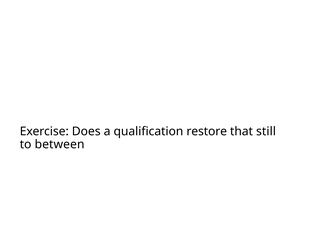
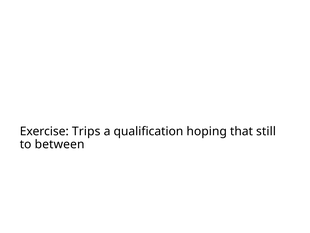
Does: Does -> Trips (86, 131)
restore: restore -> hoping (207, 131)
